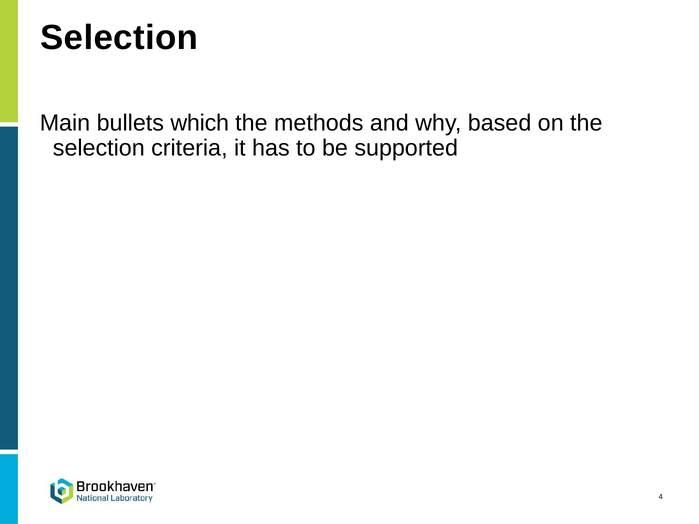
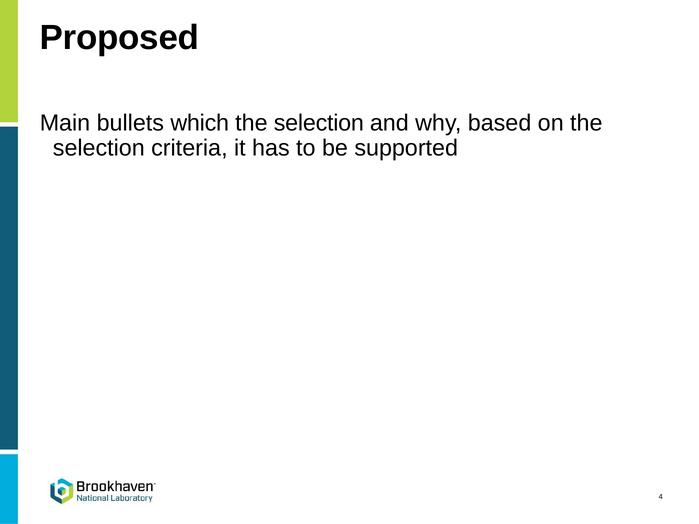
Selection: Selection -> Proposed (119, 38)
methods: methods -> selection (319, 123)
